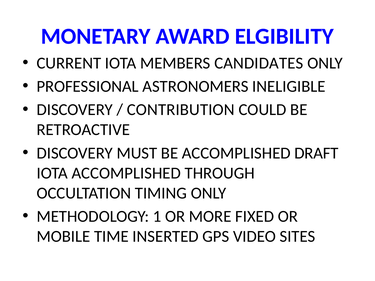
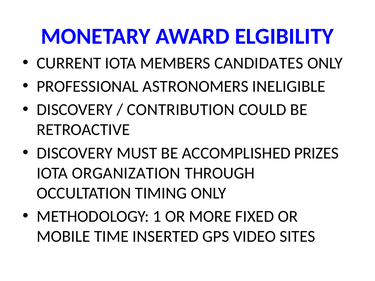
DRAFT: DRAFT -> PRIZES (316, 153)
IOTA ACCOMPLISHED: ACCOMPLISHED -> ORGANIZATION (126, 173)
